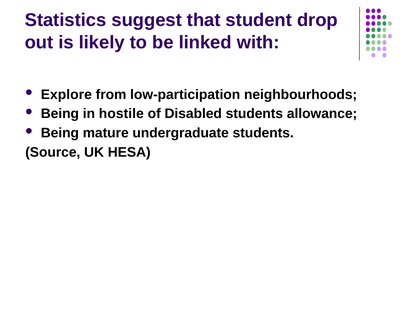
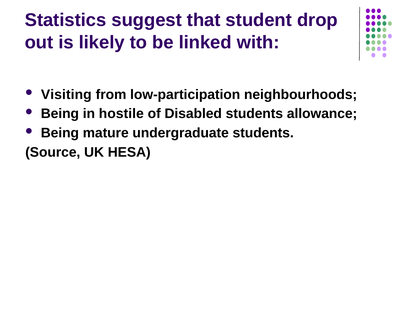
Explore: Explore -> Visiting (66, 94)
